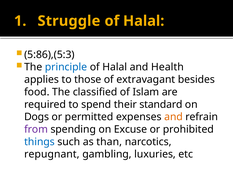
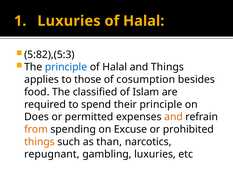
Struggle: Struggle -> Luxuries (69, 21)
5:86),(5:3: 5:86),(5:3 -> 5:82),(5:3 (49, 55)
and Health: Health -> Things (167, 67)
extravagant: extravagant -> cosumption (146, 79)
their standard: standard -> principle (161, 104)
Dogs: Dogs -> Does (37, 117)
from colour: purple -> orange (36, 129)
things colour: blue -> orange (39, 142)
